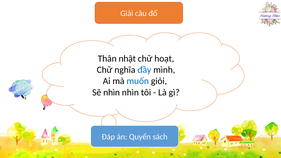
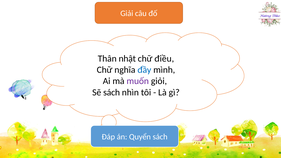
hoạt: hoạt -> điều (164, 59)
muốn colour: blue -> purple (138, 81)
Sẽ nhìn: nhìn -> sách (112, 92)
